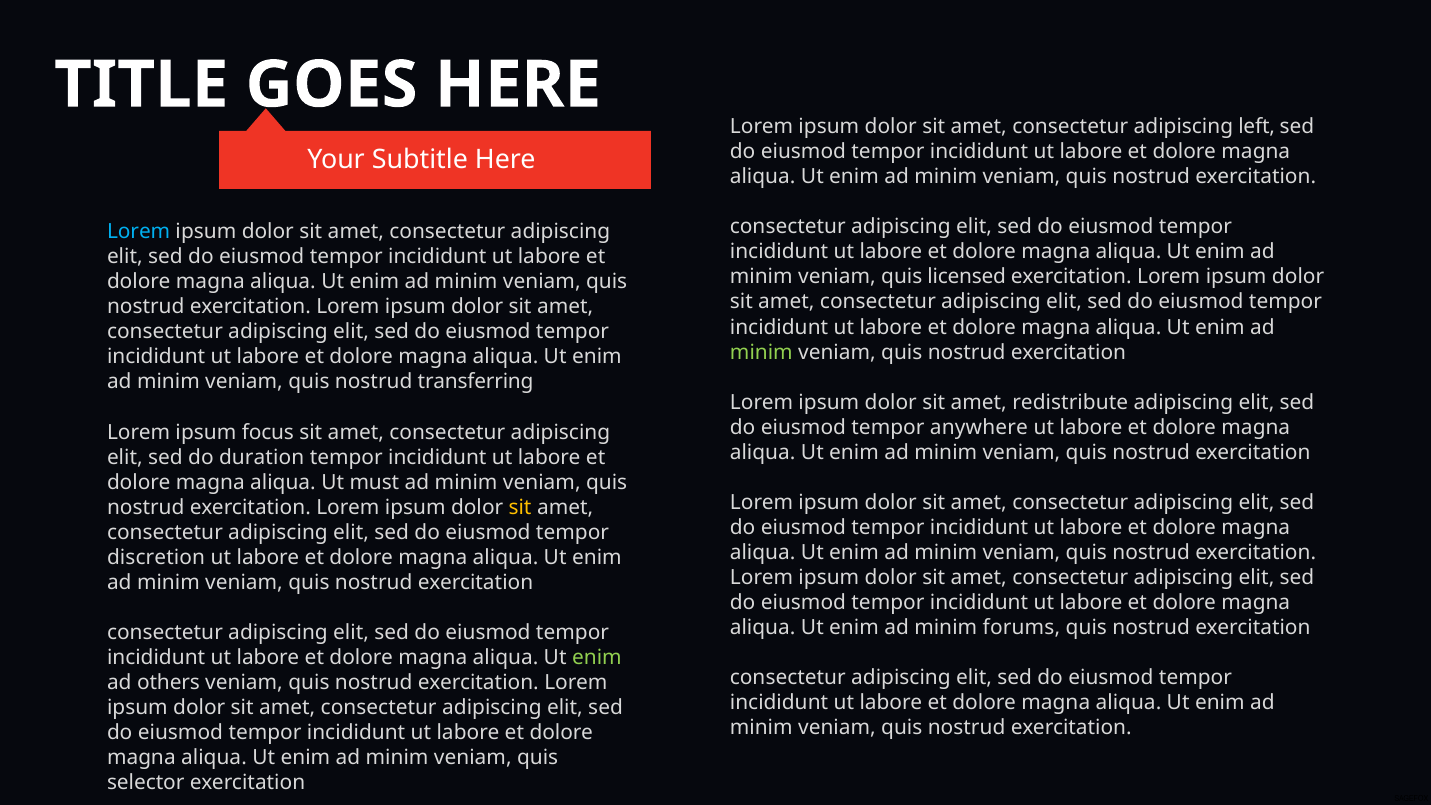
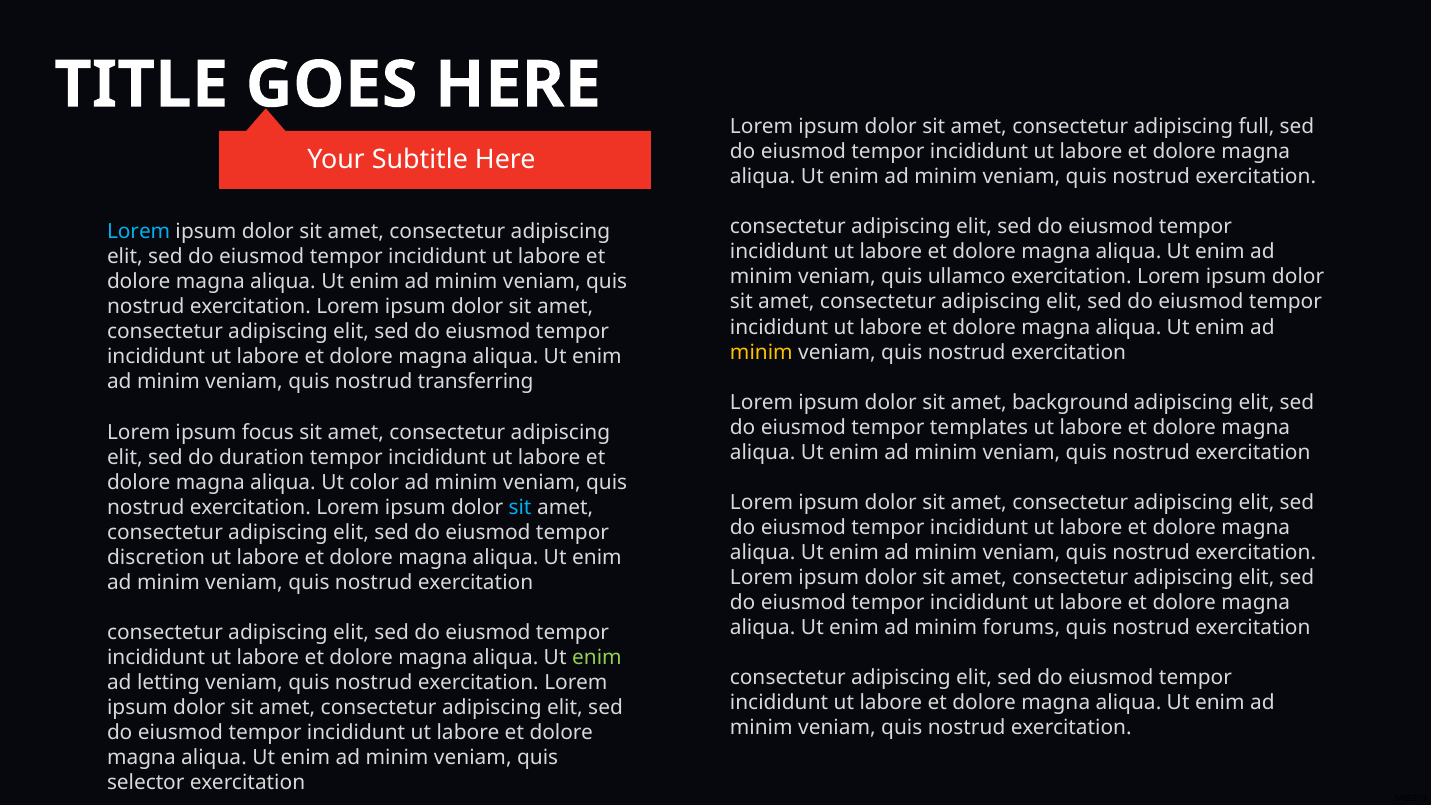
left: left -> full (1257, 127)
licensed: licensed -> ullamco (967, 277)
minim colour: light green -> yellow (761, 352)
redistribute: redistribute -> background (1070, 402)
anywhere: anywhere -> templates (979, 427)
must: must -> color (374, 482)
sit colour: yellow -> light blue (520, 507)
others: others -> letting (168, 683)
